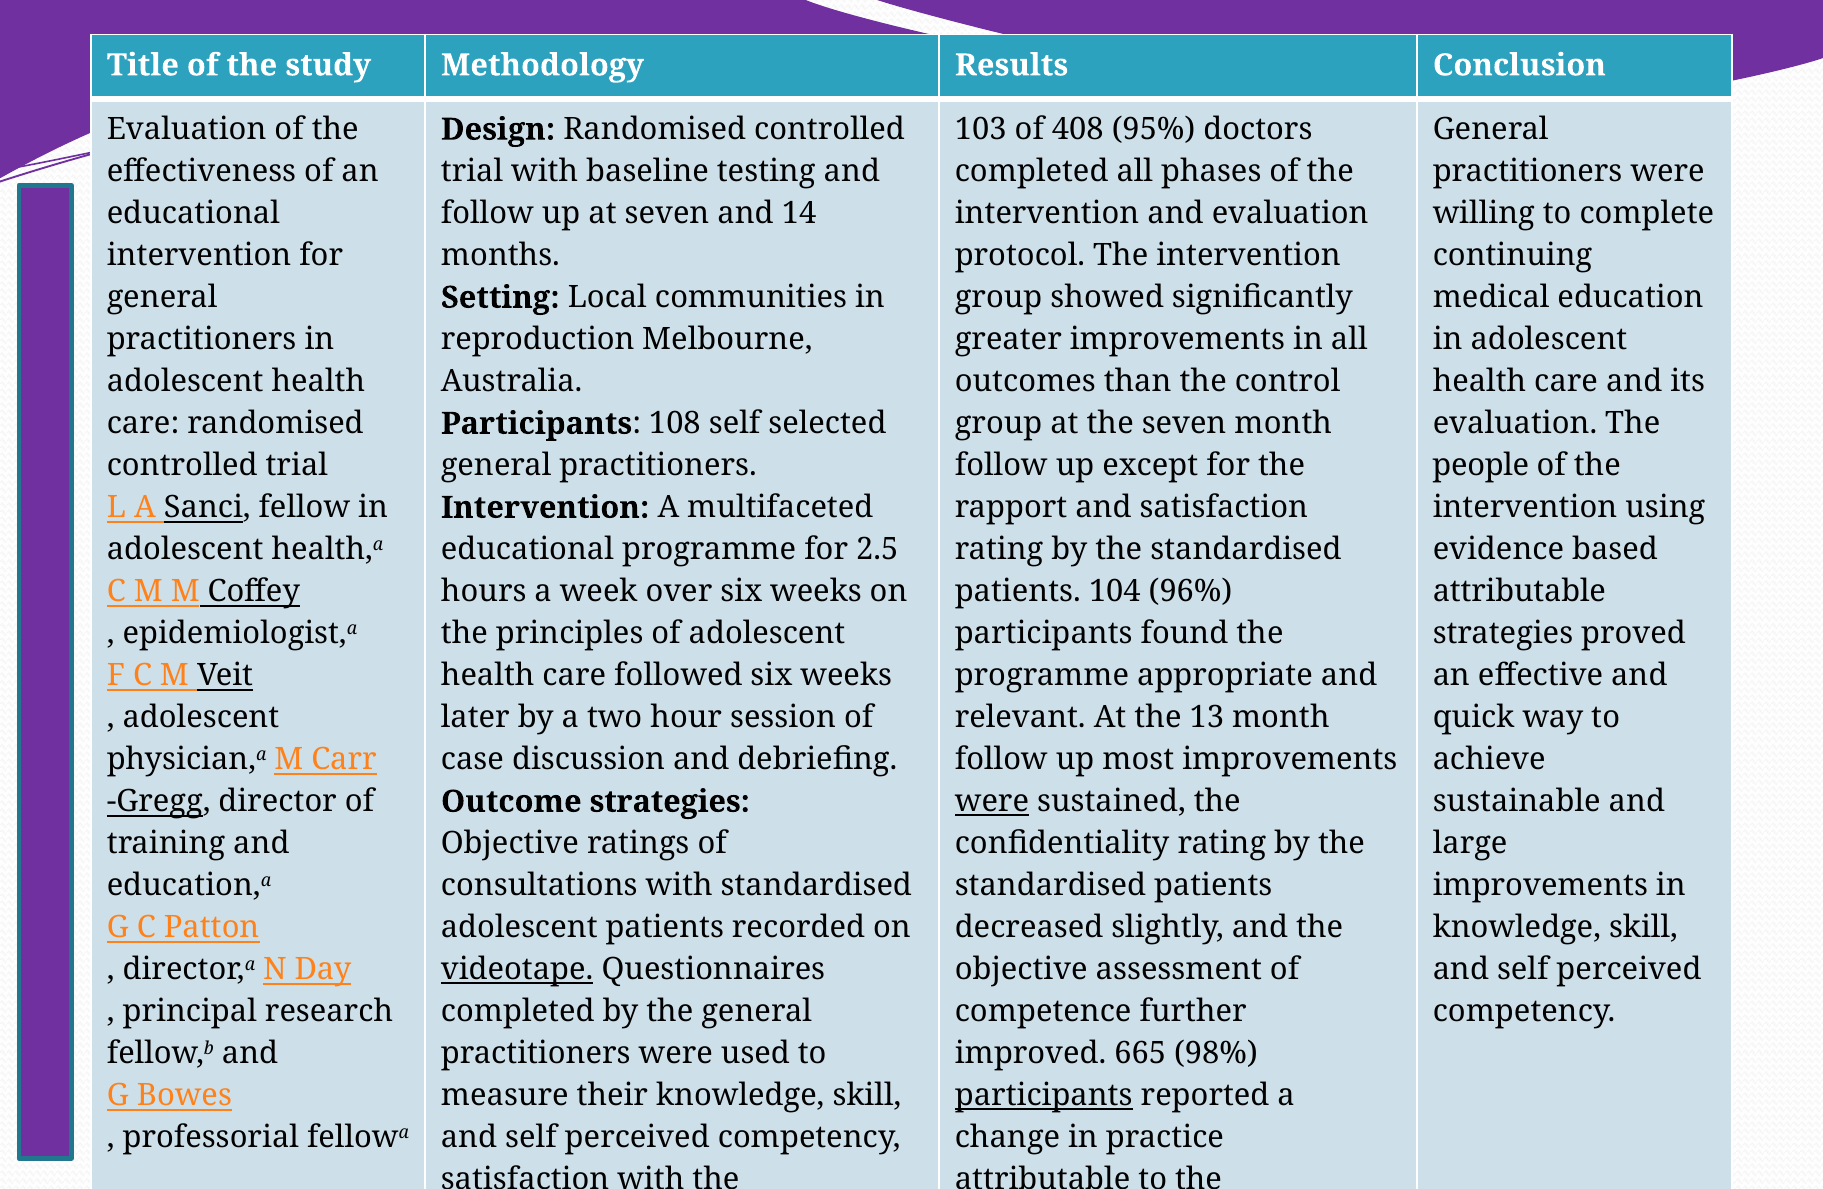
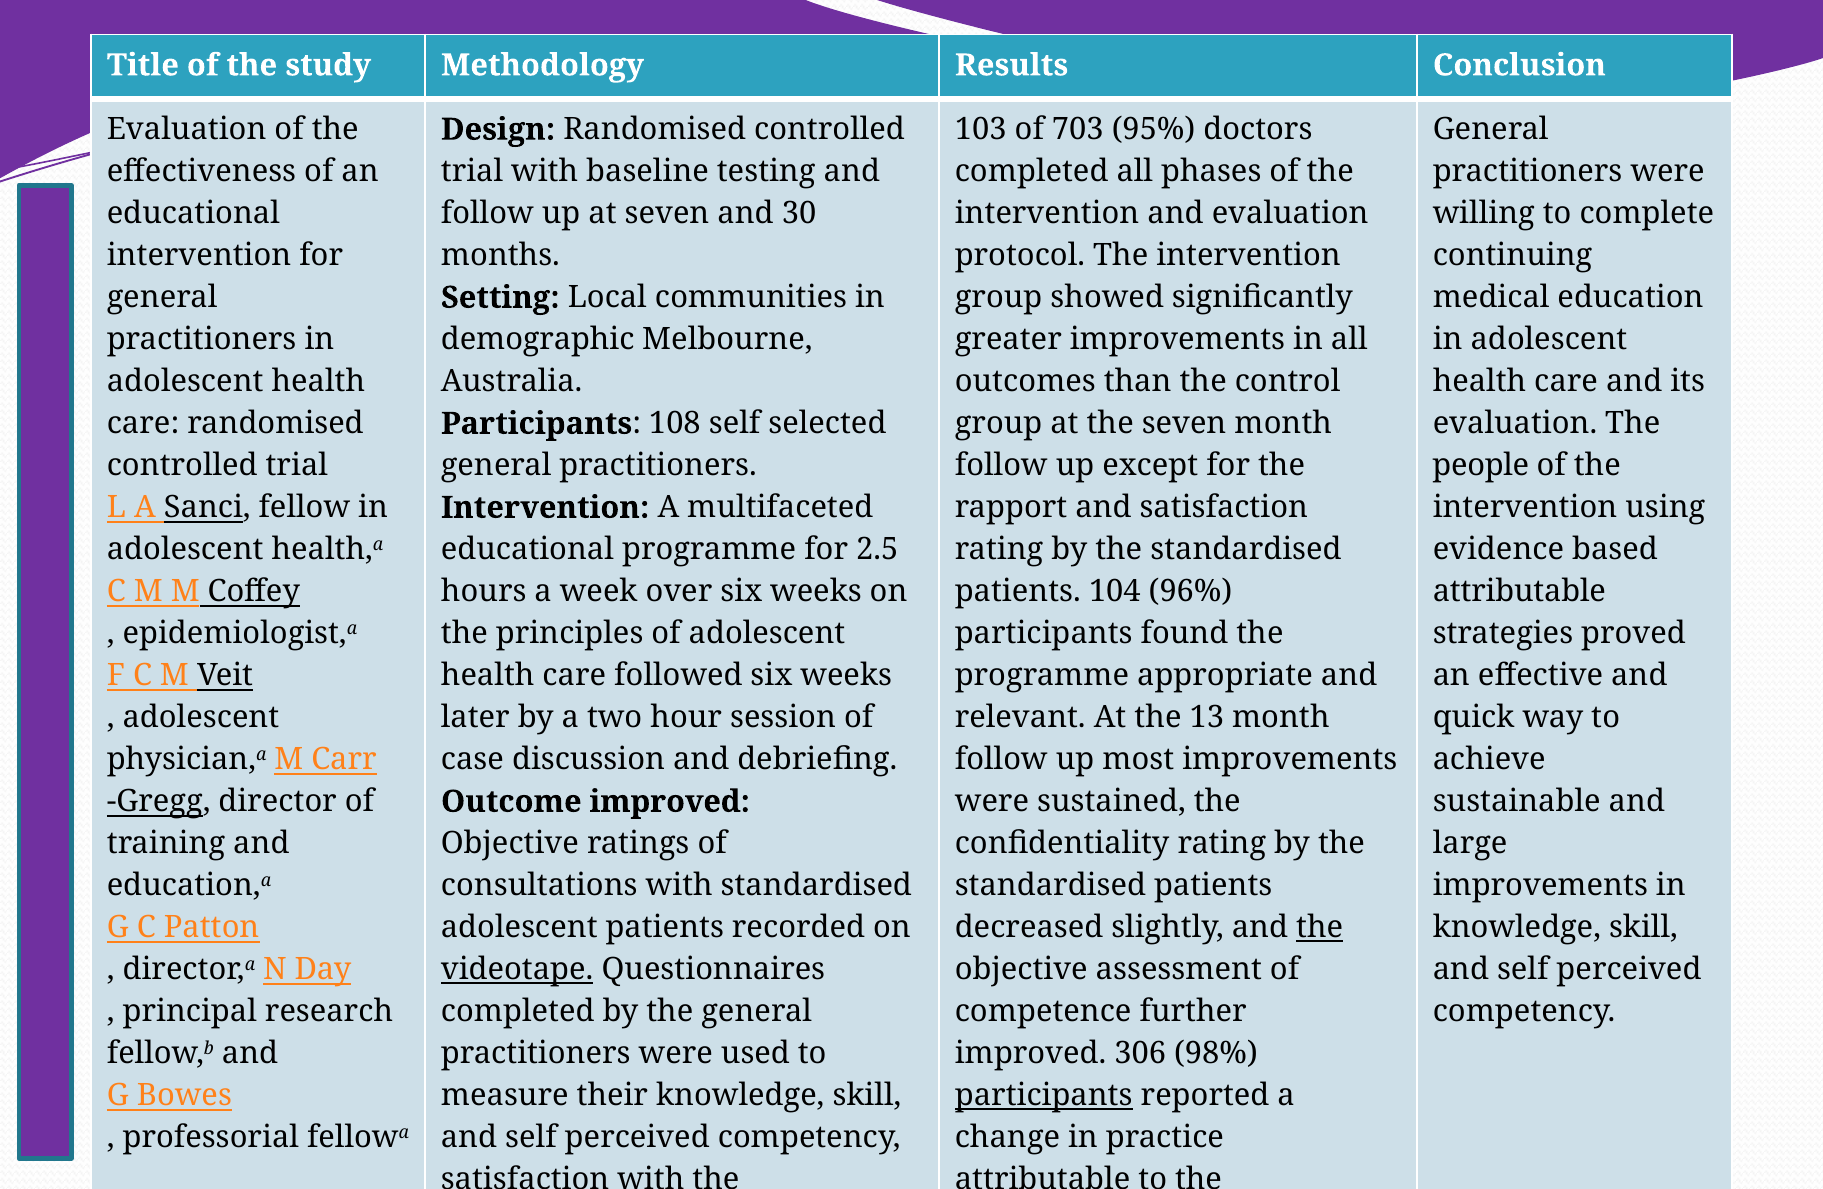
408: 408 -> 703 (1078, 130)
14: 14 -> 30 (799, 214)
reproduction: reproduction -> demographic (538, 340)
Outcome strategies: strategies -> improved (670, 802)
were underline: present -> none (992, 802)
the underline: none -> present (1320, 928)
665: 665 -> 306 (1140, 1054)
